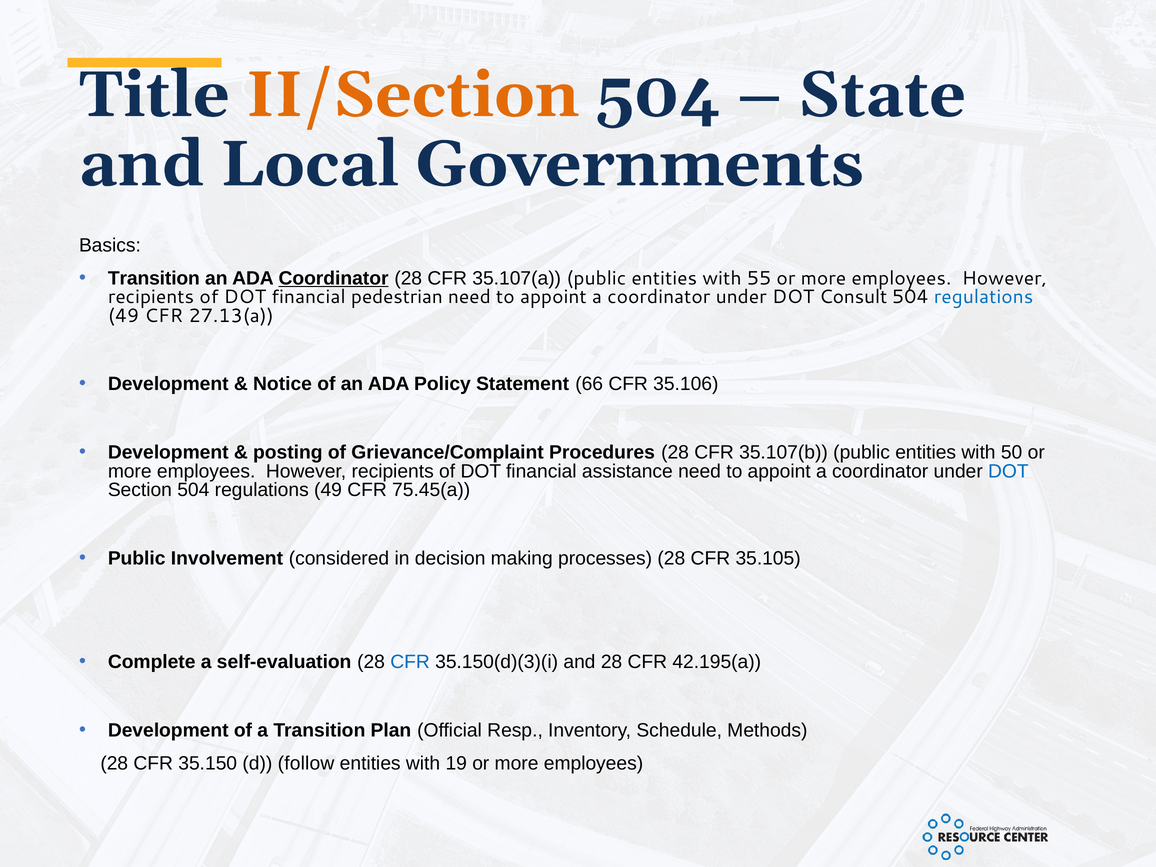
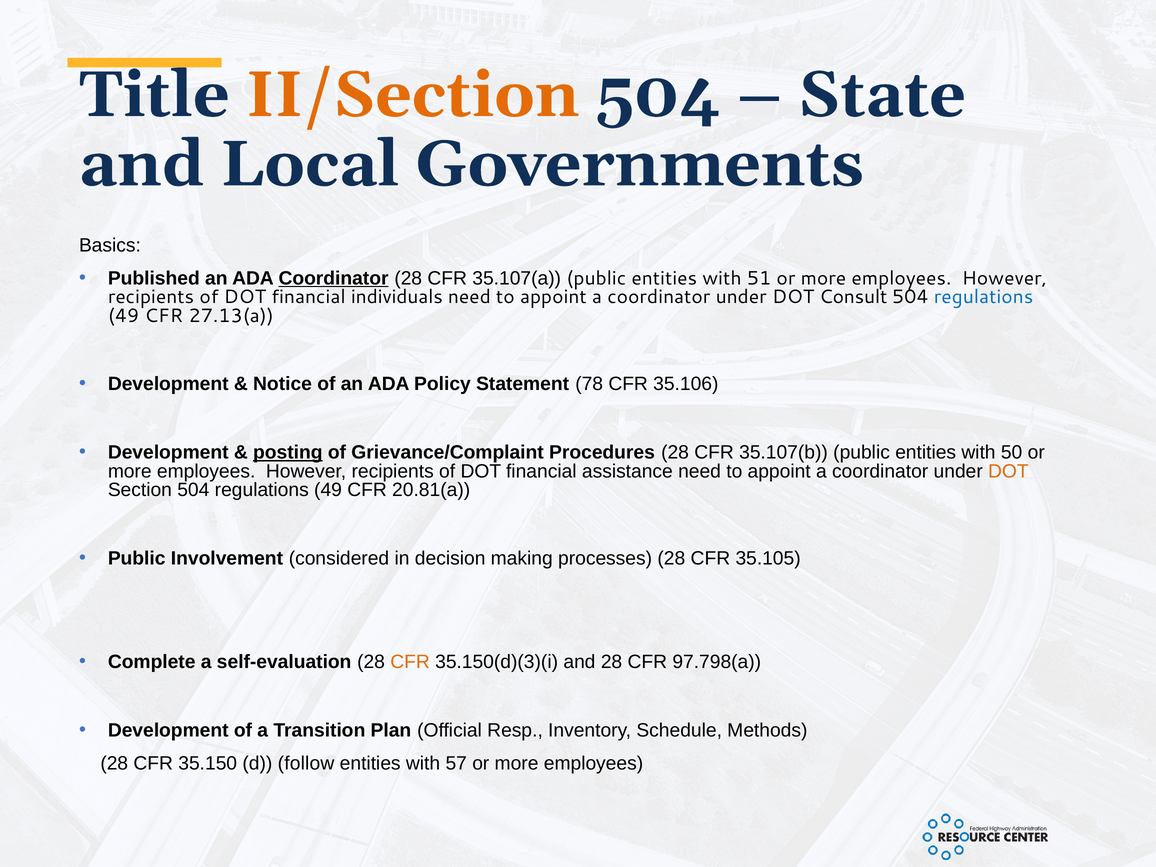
Transition: Transition -> Published (154, 278)
55: 55 -> 51 (759, 278)
pedestrian: pedestrian -> individuals (397, 297)
66: 66 -> 78 (589, 384)
posting underline: none -> present (288, 452)
DOT colour: blue -> orange (1008, 471)
75.45(a: 75.45(a -> 20.81(a (431, 490)
CFR colour: blue -> orange (410, 662)
42.195(a: 42.195(a -> 97.798(a (717, 662)
19: 19 -> 57 (456, 763)
